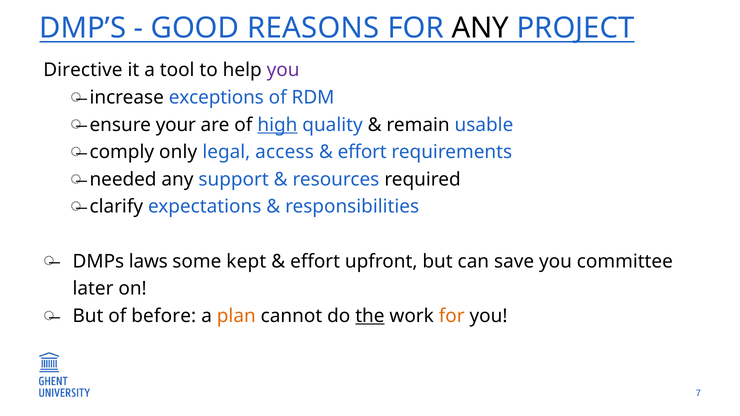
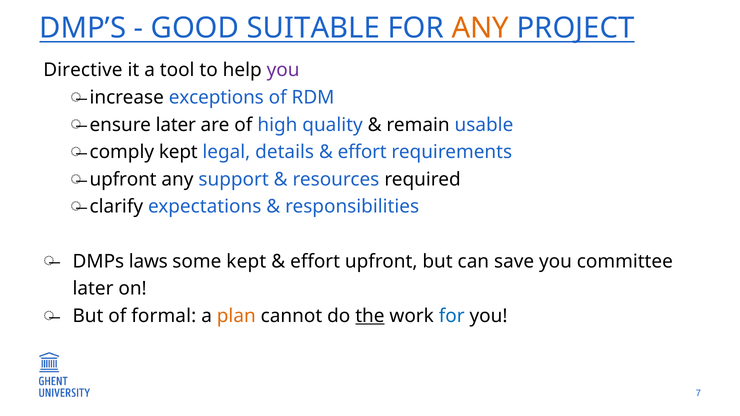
REASONS: REASONS -> SUITABLE (313, 28)
ANY colour: black -> orange (480, 28)
ensure your: your -> later (176, 125)
high underline: present -> none (277, 125)
comply only: only -> kept (178, 152)
access: access -> details (285, 152)
needed: needed -> upfront (123, 179)
before: before -> formal (164, 316)
for colour: orange -> blue (452, 316)
